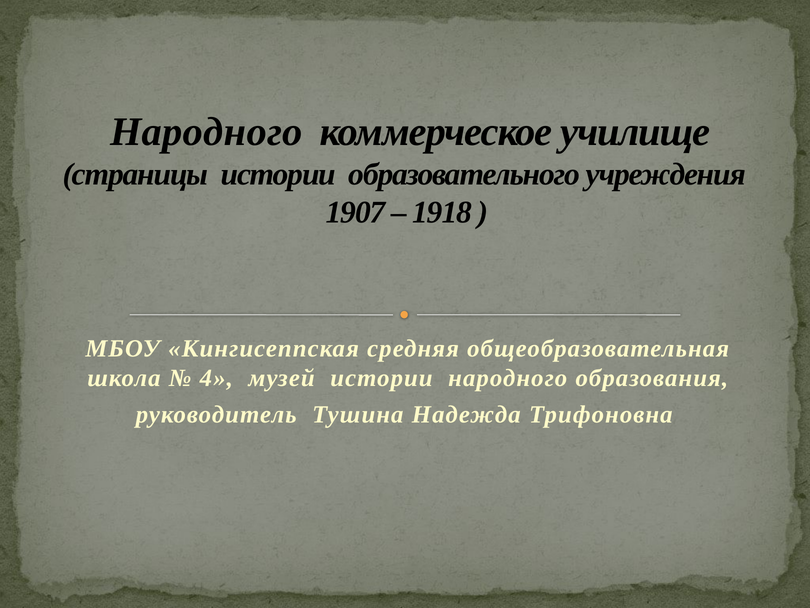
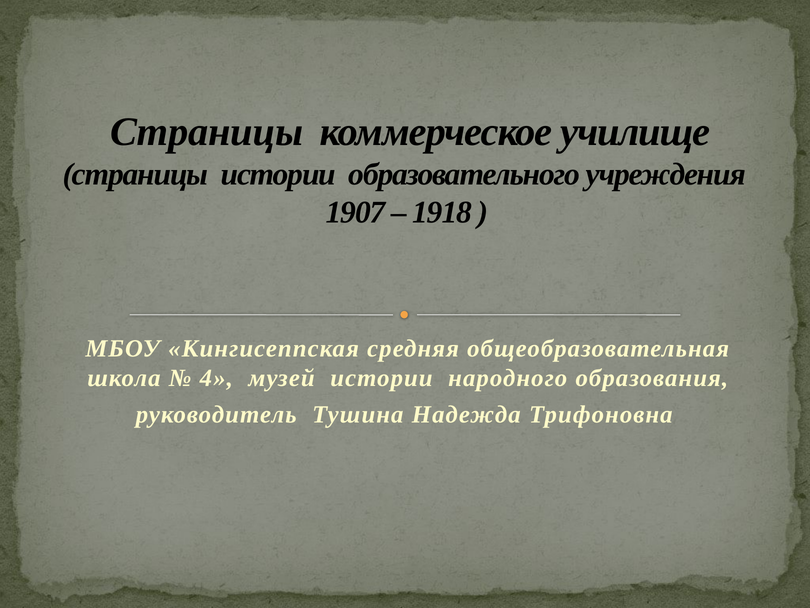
Народного: Народного -> Страницы (207, 132)
